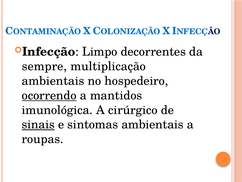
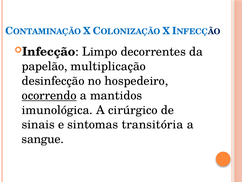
sempre: sempre -> papelão (45, 66)
ambientais: ambientais -> desinfecção (53, 81)
sinais underline: present -> none (38, 124)
sintomas ambientais: ambientais -> transitória (152, 124)
roupas: roupas -> sangue (43, 139)
